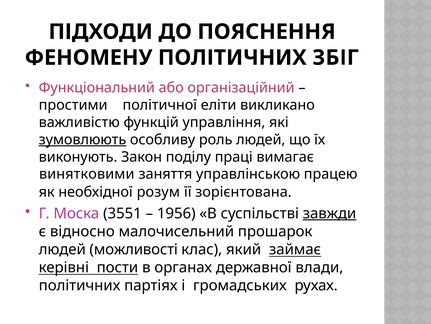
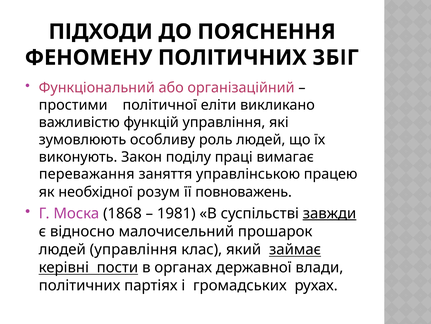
зумовлюють underline: present -> none (83, 139)
винятковими: винятковими -> переважання (87, 174)
зорієнтована: зорієнтована -> повноважень (244, 192)
3551: 3551 -> 1868 (122, 213)
1956: 1956 -> 1981 (176, 213)
людей можливості: можливості -> управління (134, 249)
